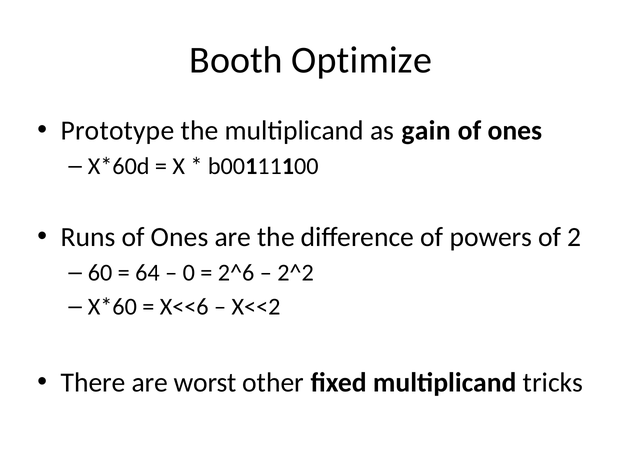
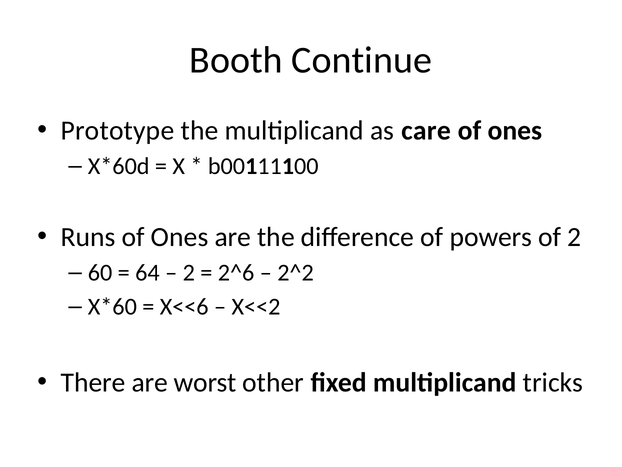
Optimize: Optimize -> Continue (362, 60)
gain: gain -> care (426, 130)
0: 0 -> 2 (189, 273)
